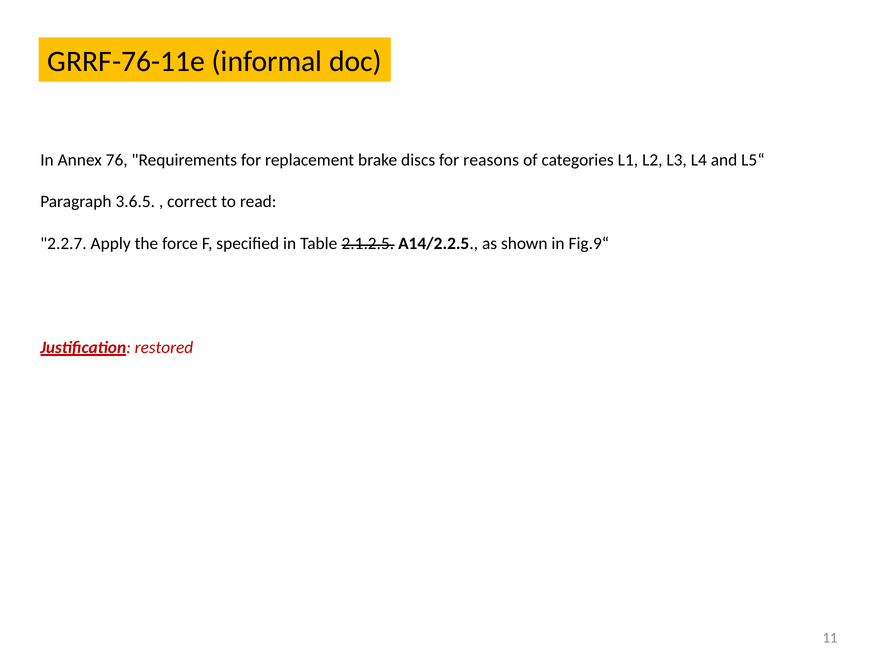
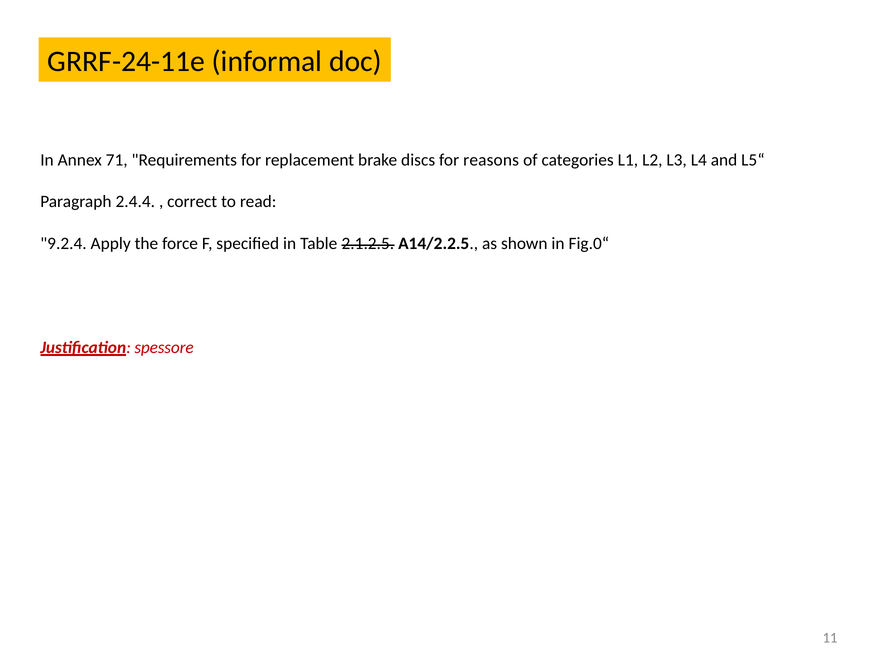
GRRF-76-11e: GRRF-76-11e -> GRRF-24-11e (126, 62)
76: 76 -> 71 (117, 160)
3.6.5: 3.6.5 -> 2.4.4 (135, 202)
2.2.7: 2.2.7 -> 9.2.4 (63, 243)
Fig.9“: Fig.9“ -> Fig.0“ (589, 243)
restored: restored -> spessore (164, 347)
